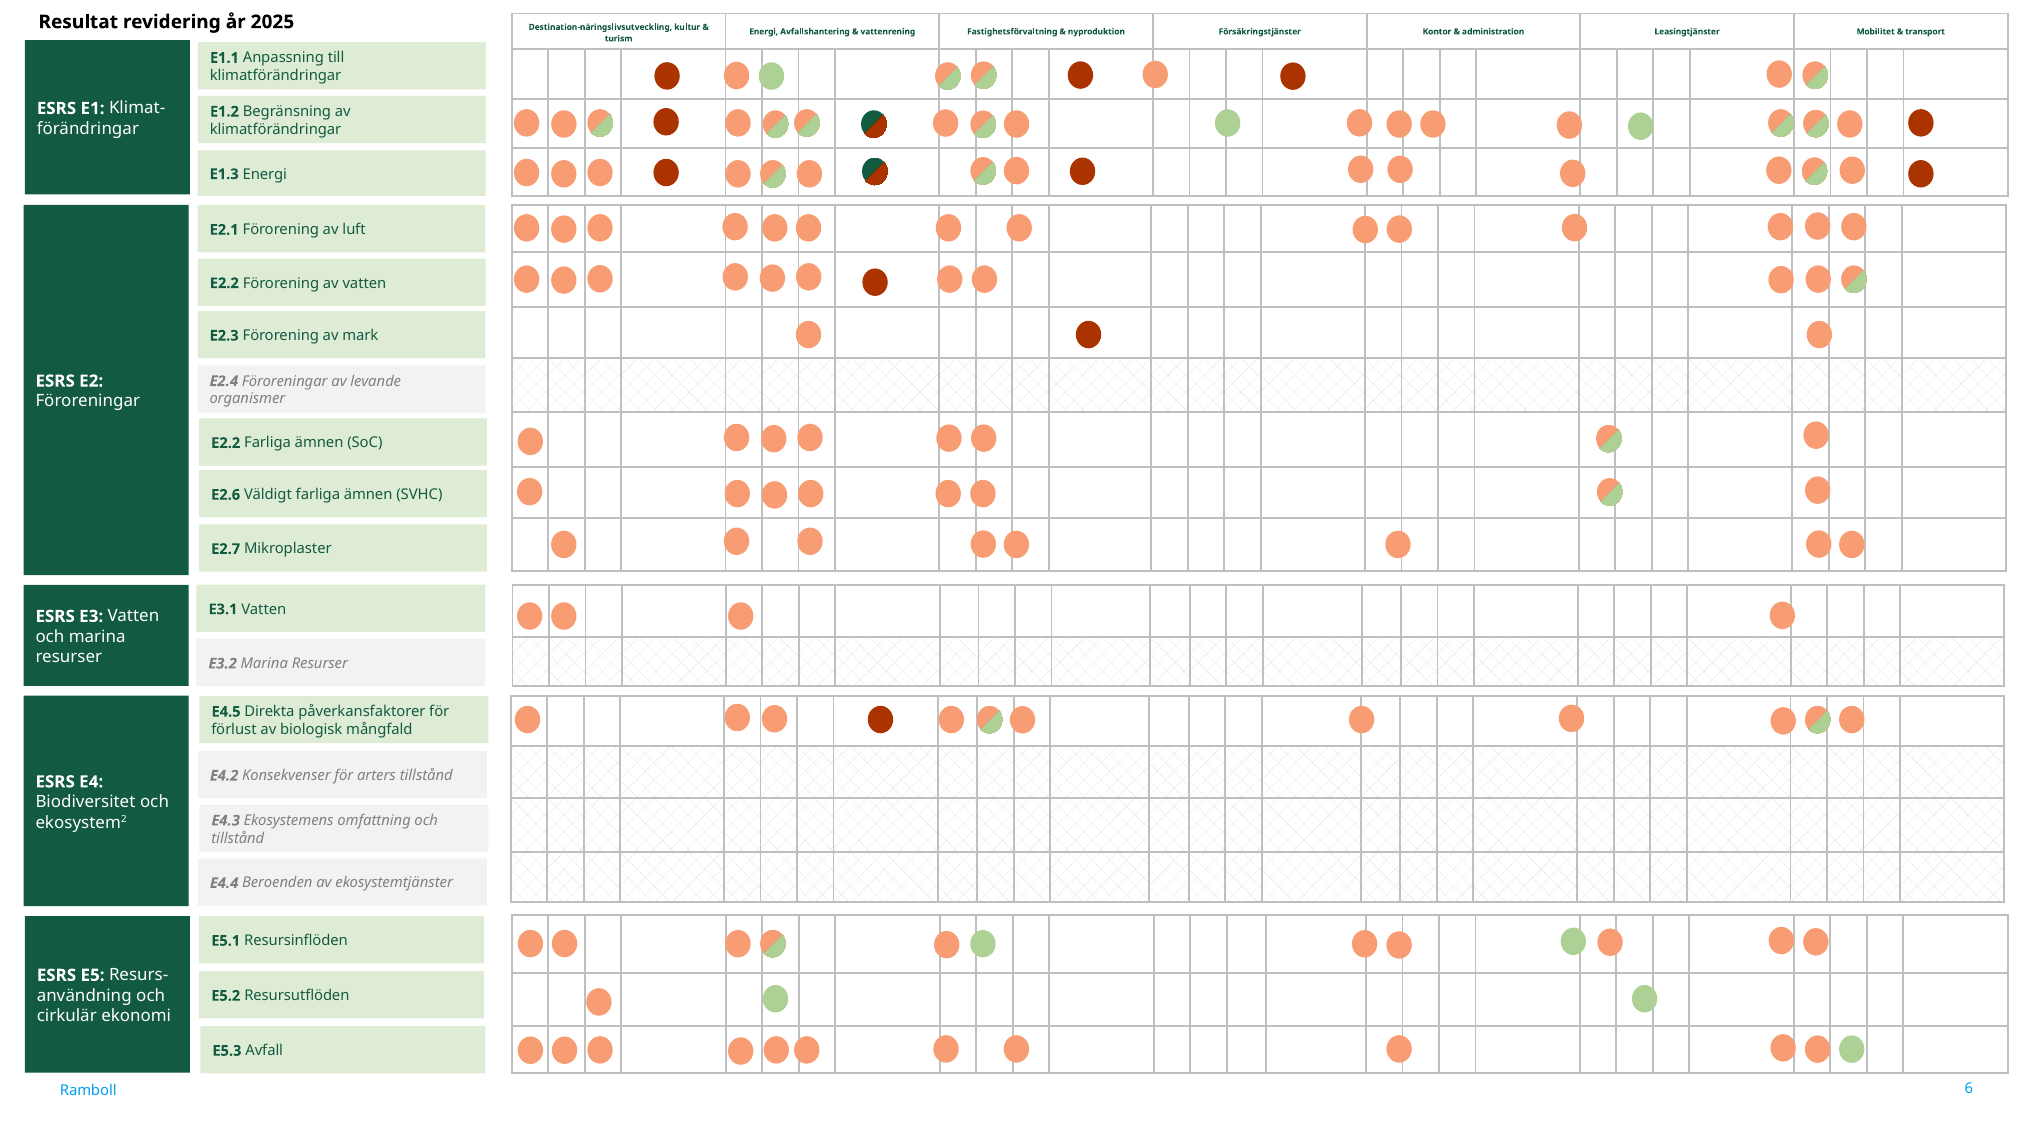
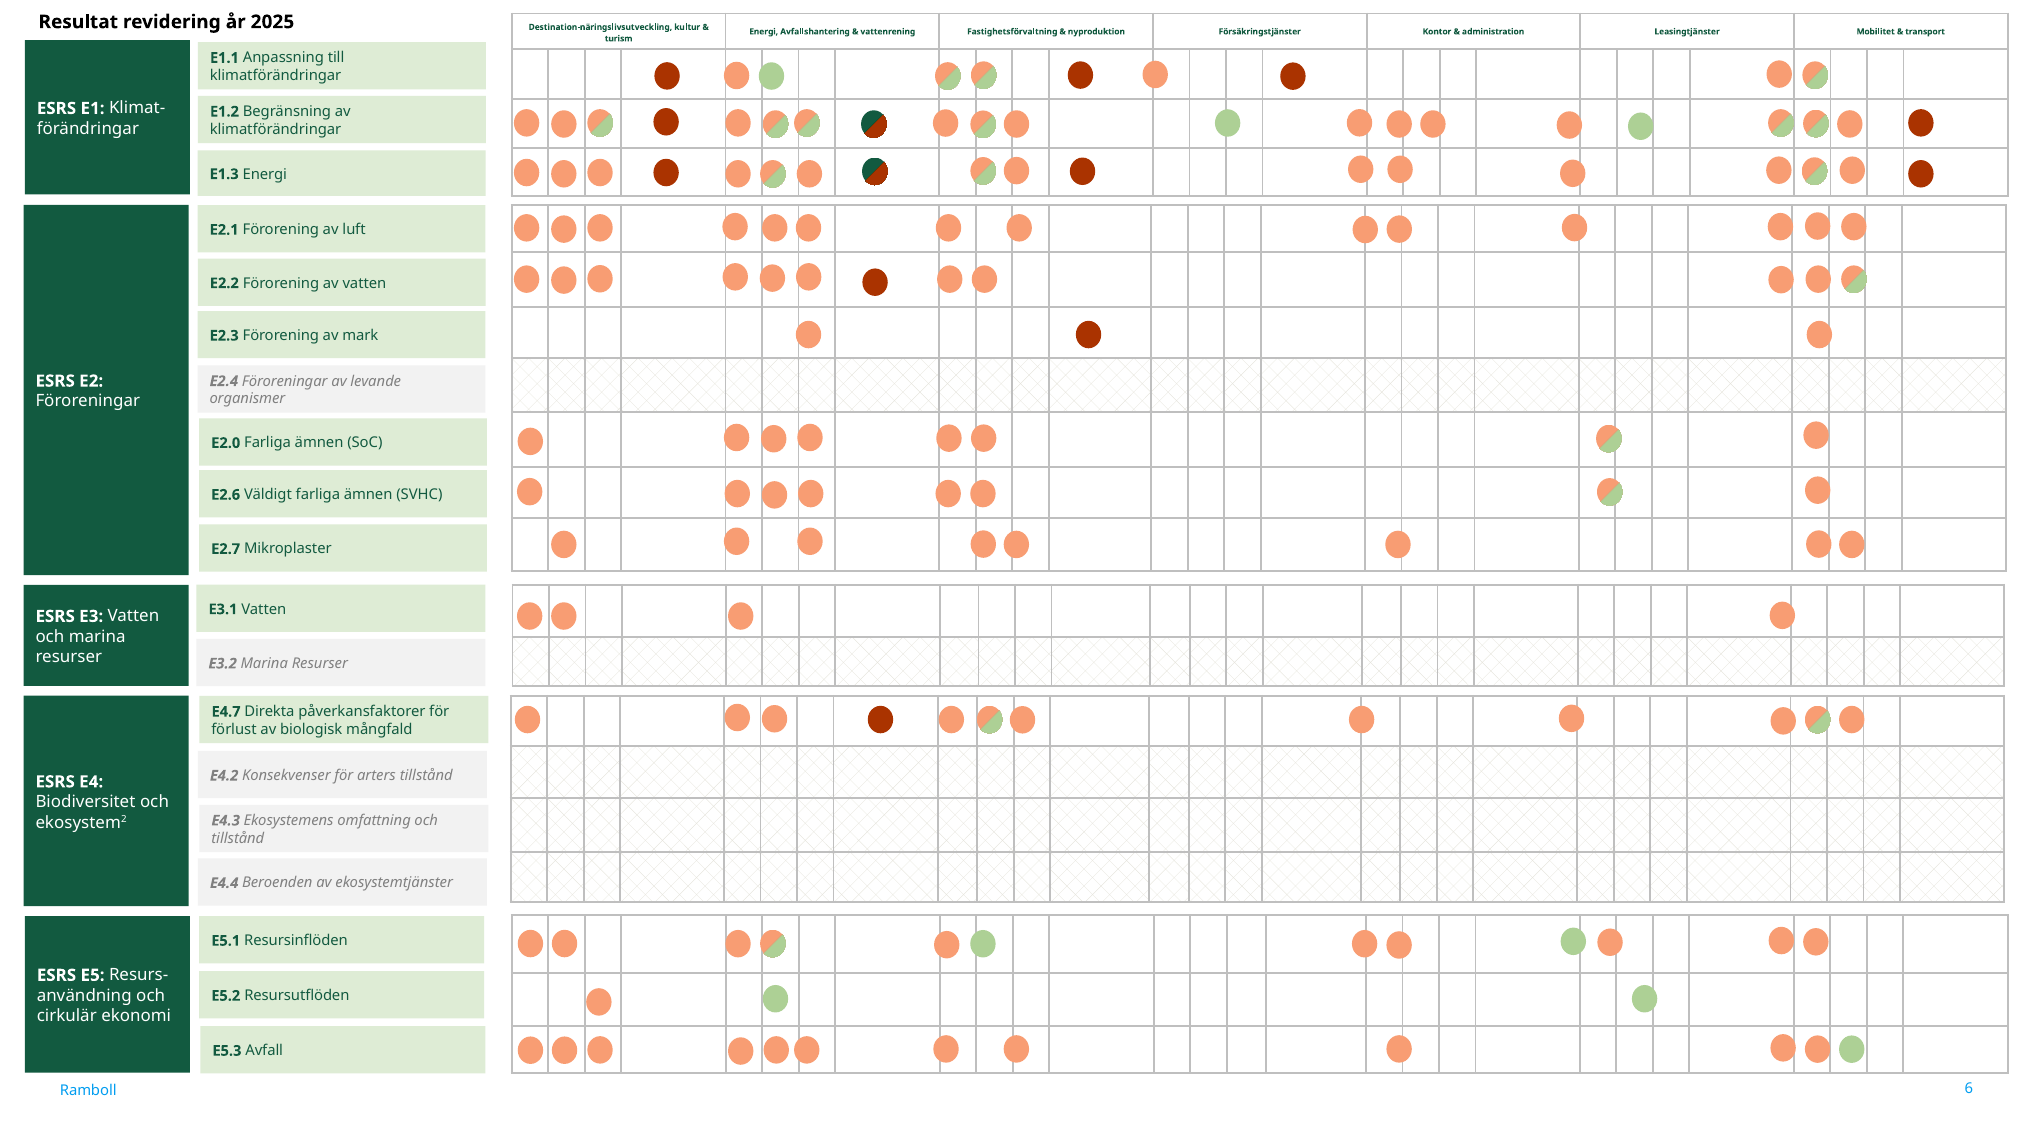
E2.2: E2.2 -> E2.0 (226, 443)
E4.5: E4.5 -> E4.7 (226, 711)
